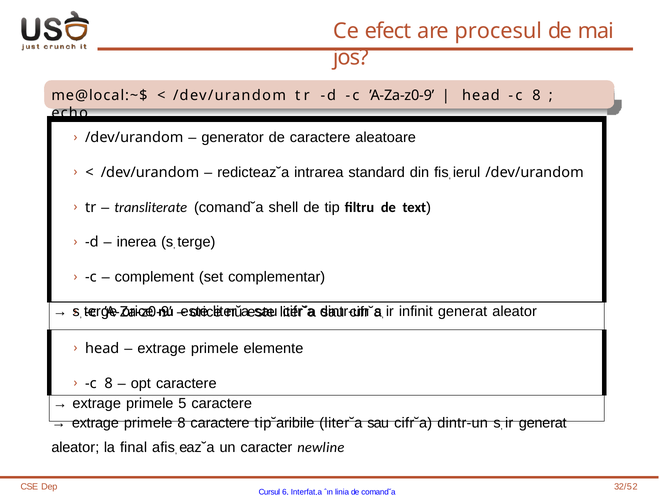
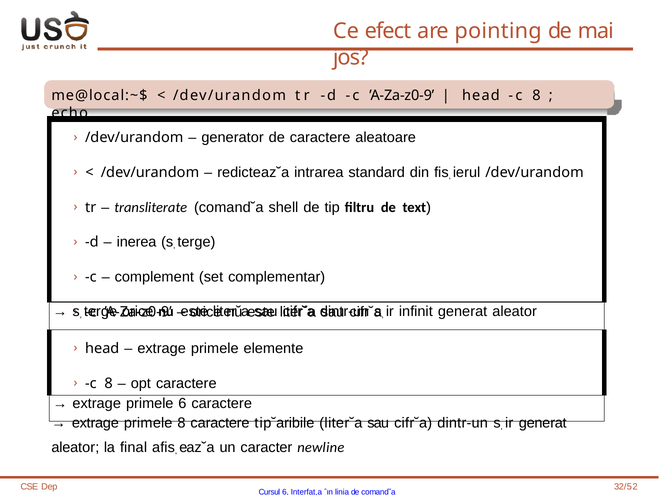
procesul: procesul -> pointing (498, 31)
primele 5: 5 -> 6 (182, 403)
